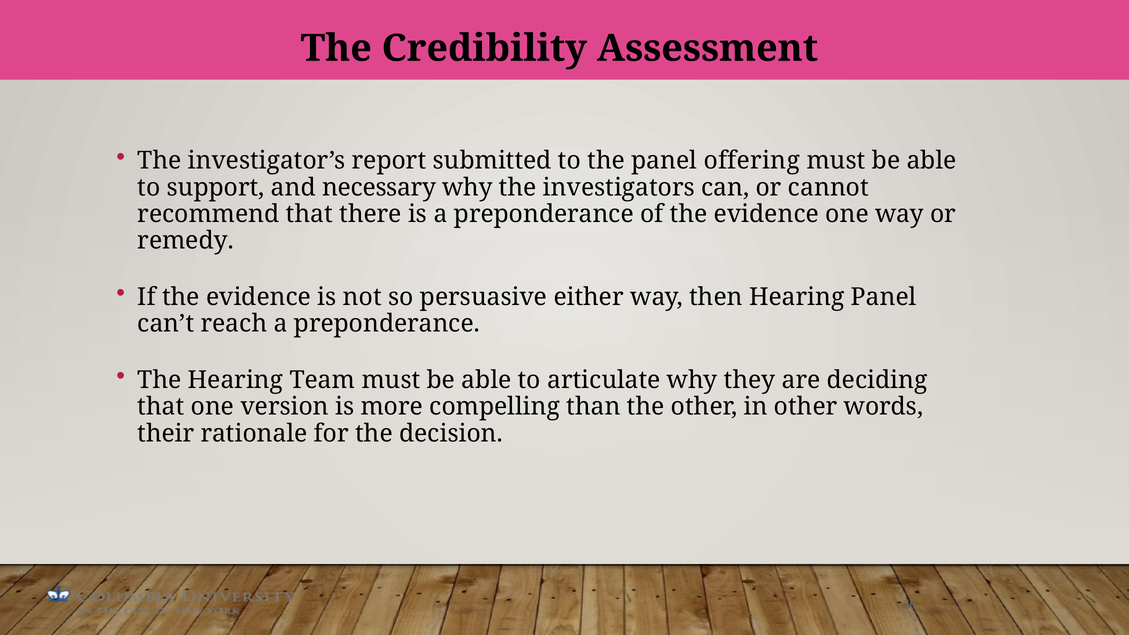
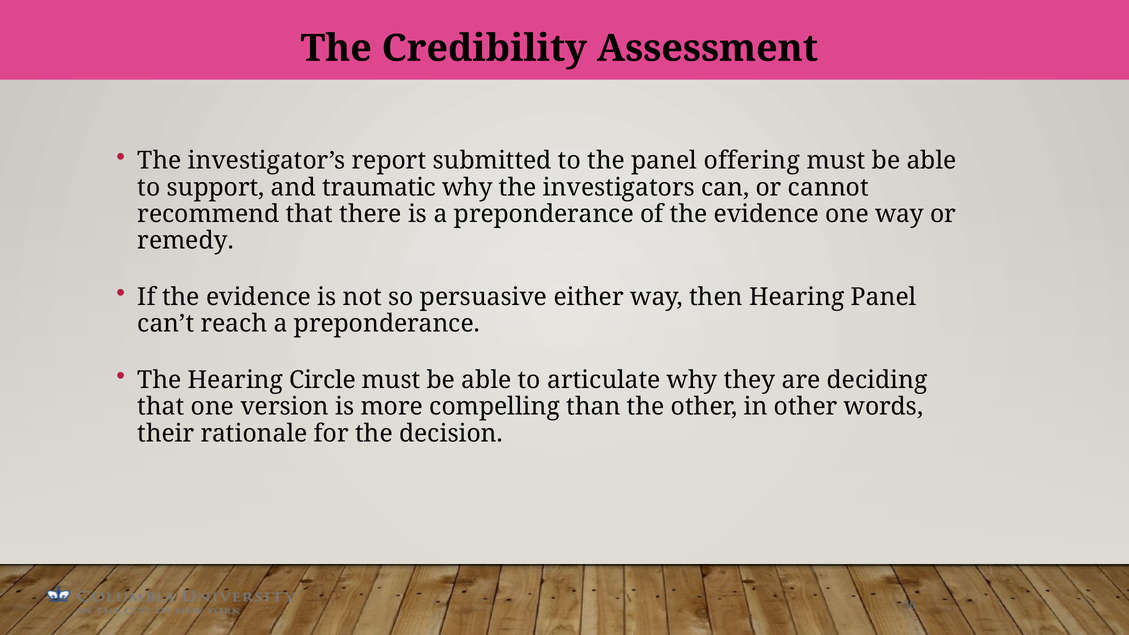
necessary: necessary -> traumatic (379, 187)
Team: Team -> Circle (323, 380)
